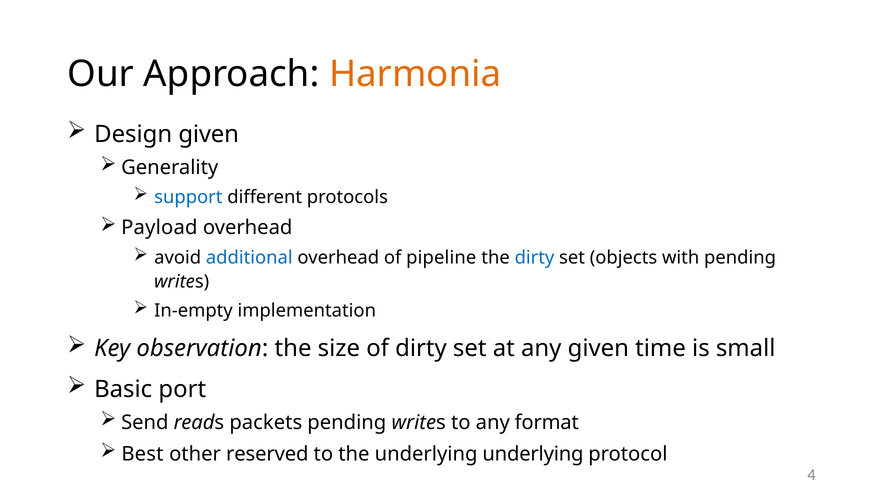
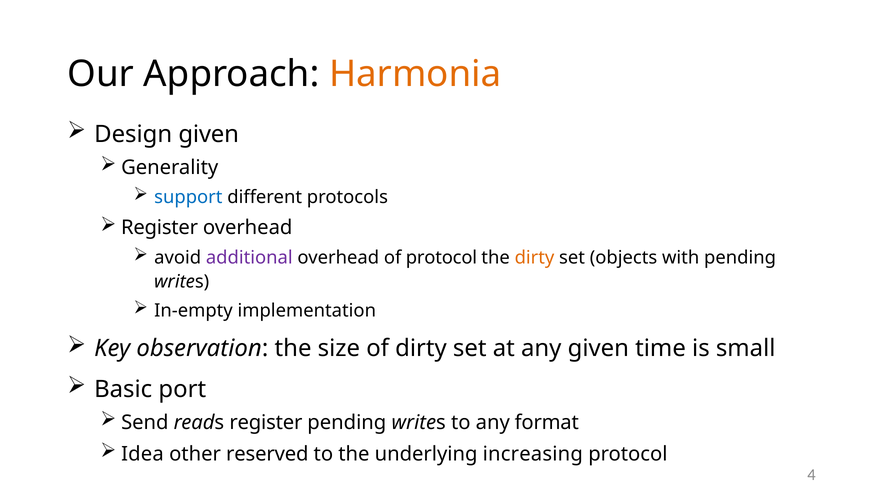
Payload: Payload -> Register (160, 228)
additional colour: blue -> purple (249, 257)
of pipeline: pipeline -> protocol (441, 257)
dirty colour: blue -> orange (534, 257)
reads packets: packets -> register (266, 422)
Best: Best -> Idea (142, 454)
underlying underlying: underlying -> increasing (533, 454)
